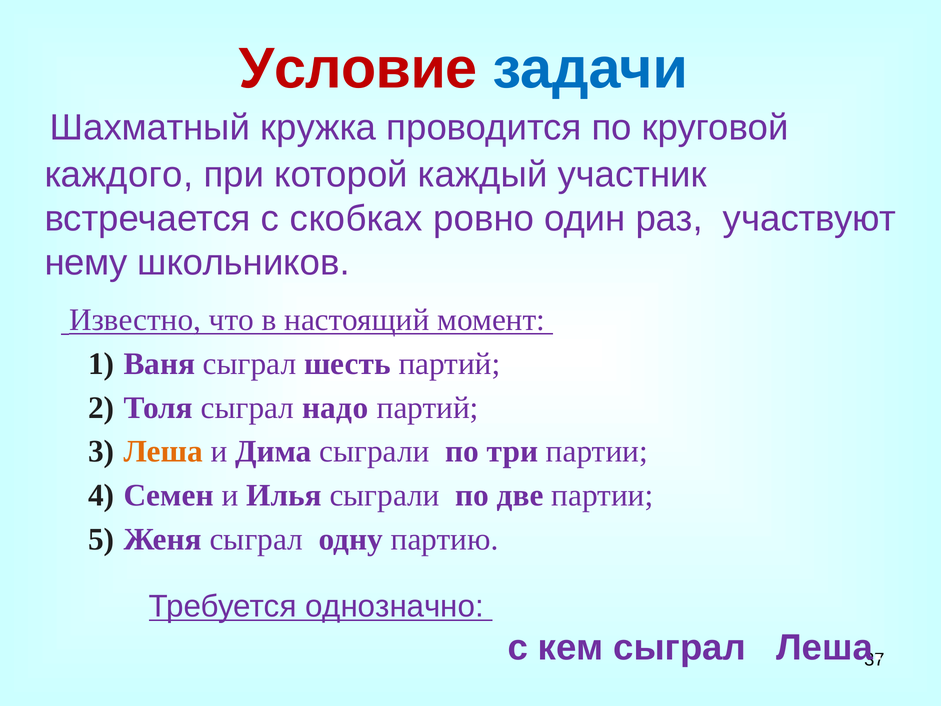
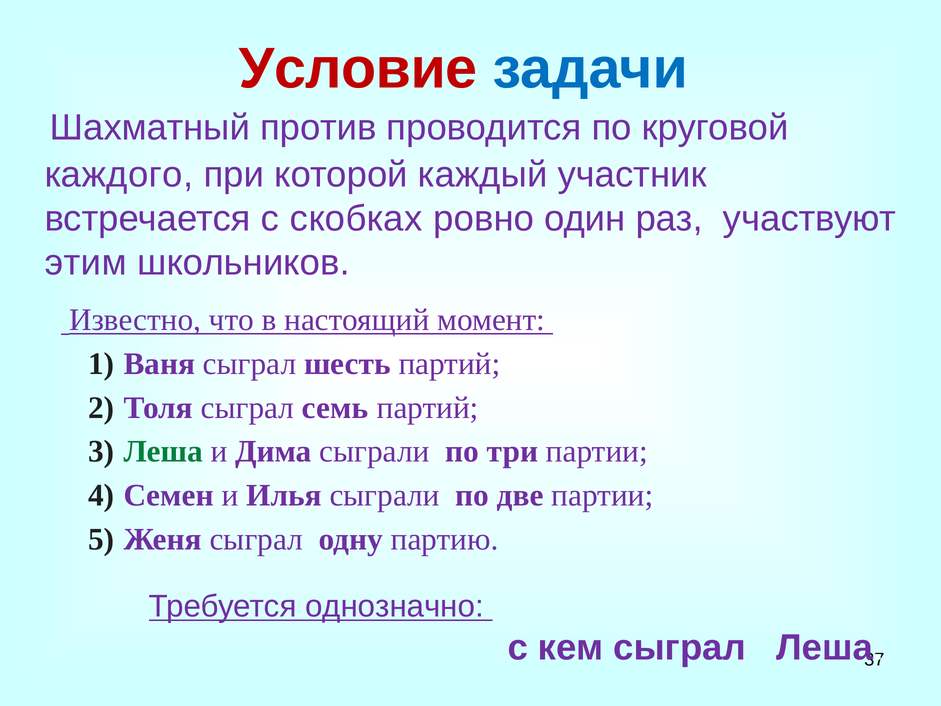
кружка: кружка -> против (318, 128)
нему: нему -> этим (86, 263)
надо: надо -> семь (335, 408)
Леша colour: orange -> green (163, 451)
